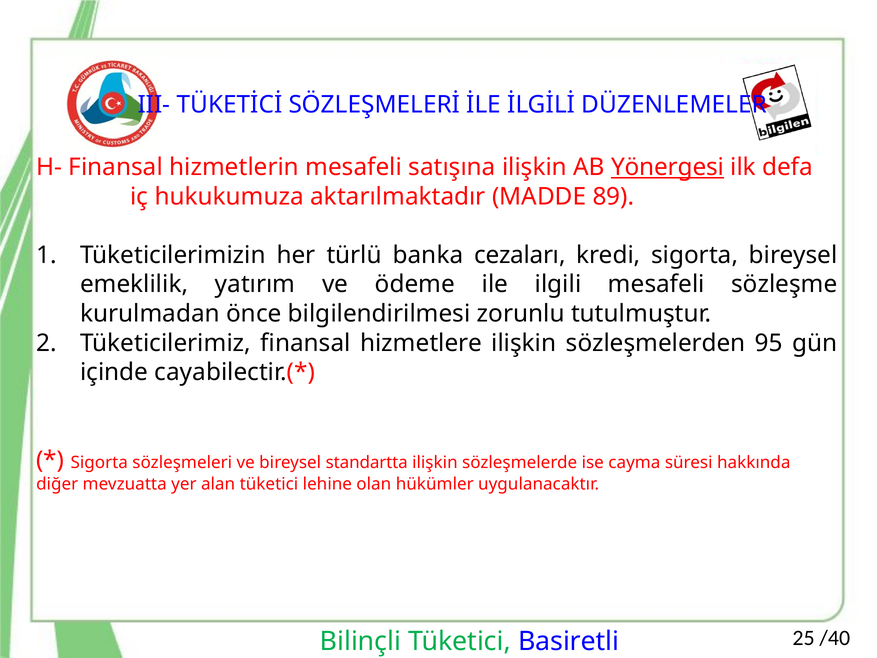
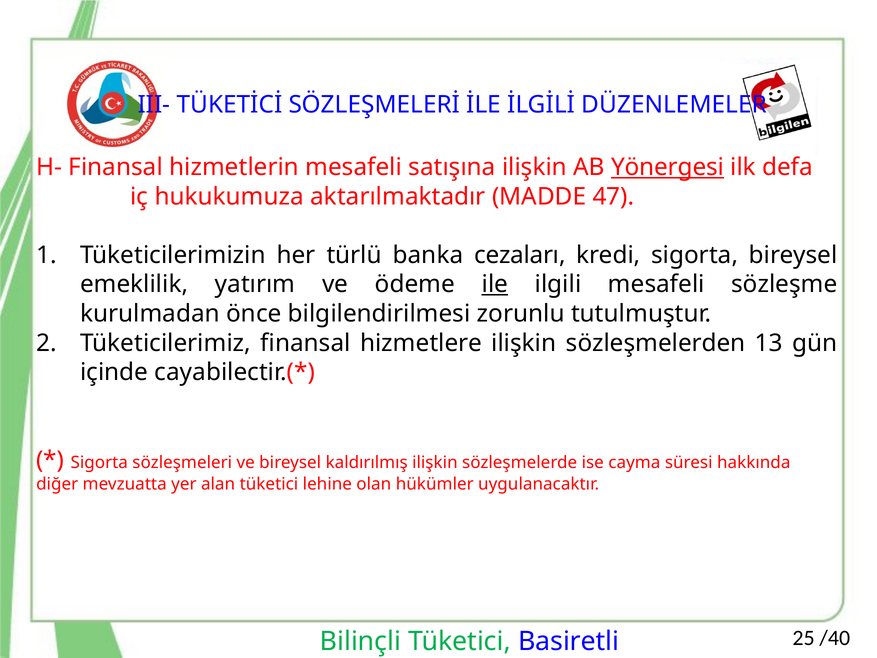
89: 89 -> 47 (613, 197)
ile underline: none -> present (495, 284)
95: 95 -> 13 (769, 343)
standartta: standartta -> kaldırılmış (367, 462)
